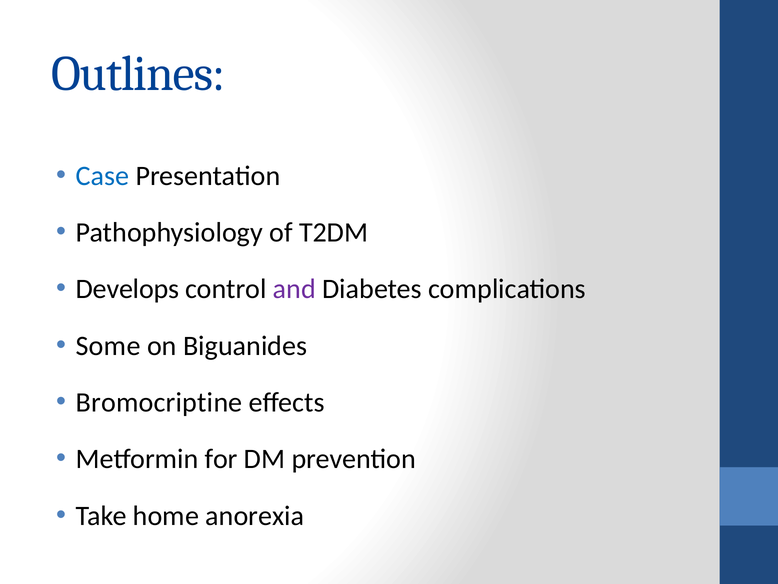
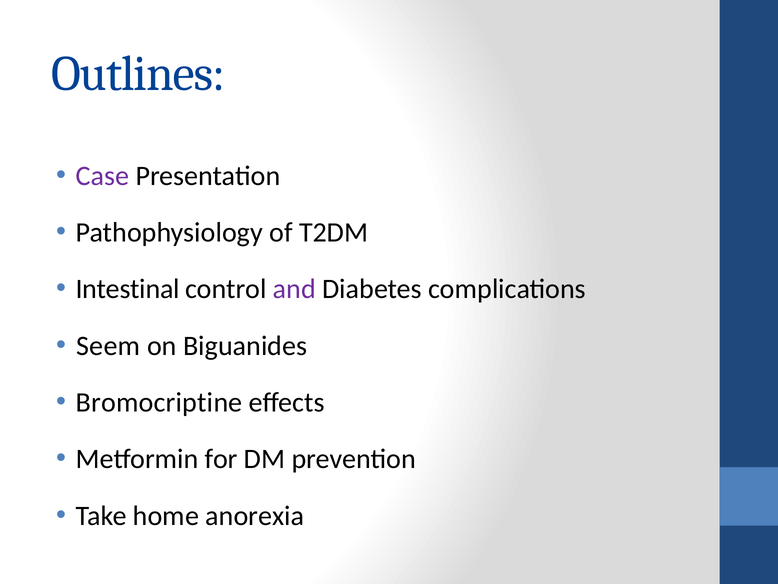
Case colour: blue -> purple (103, 176)
Develops: Develops -> Intestinal (128, 289)
Some: Some -> Seem (108, 346)
